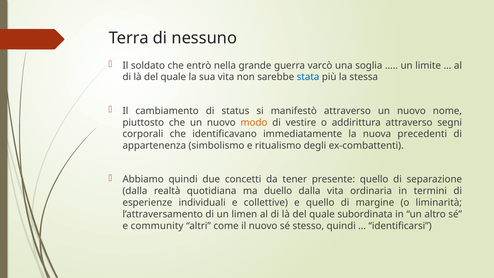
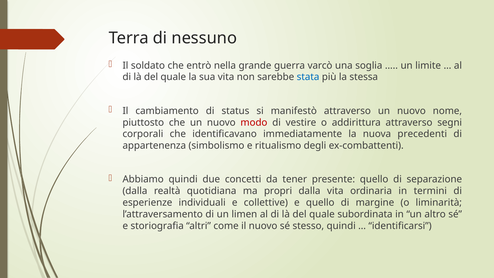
modo colour: orange -> red (254, 122)
duello: duello -> propri (278, 191)
community: community -> storiografia (157, 226)
